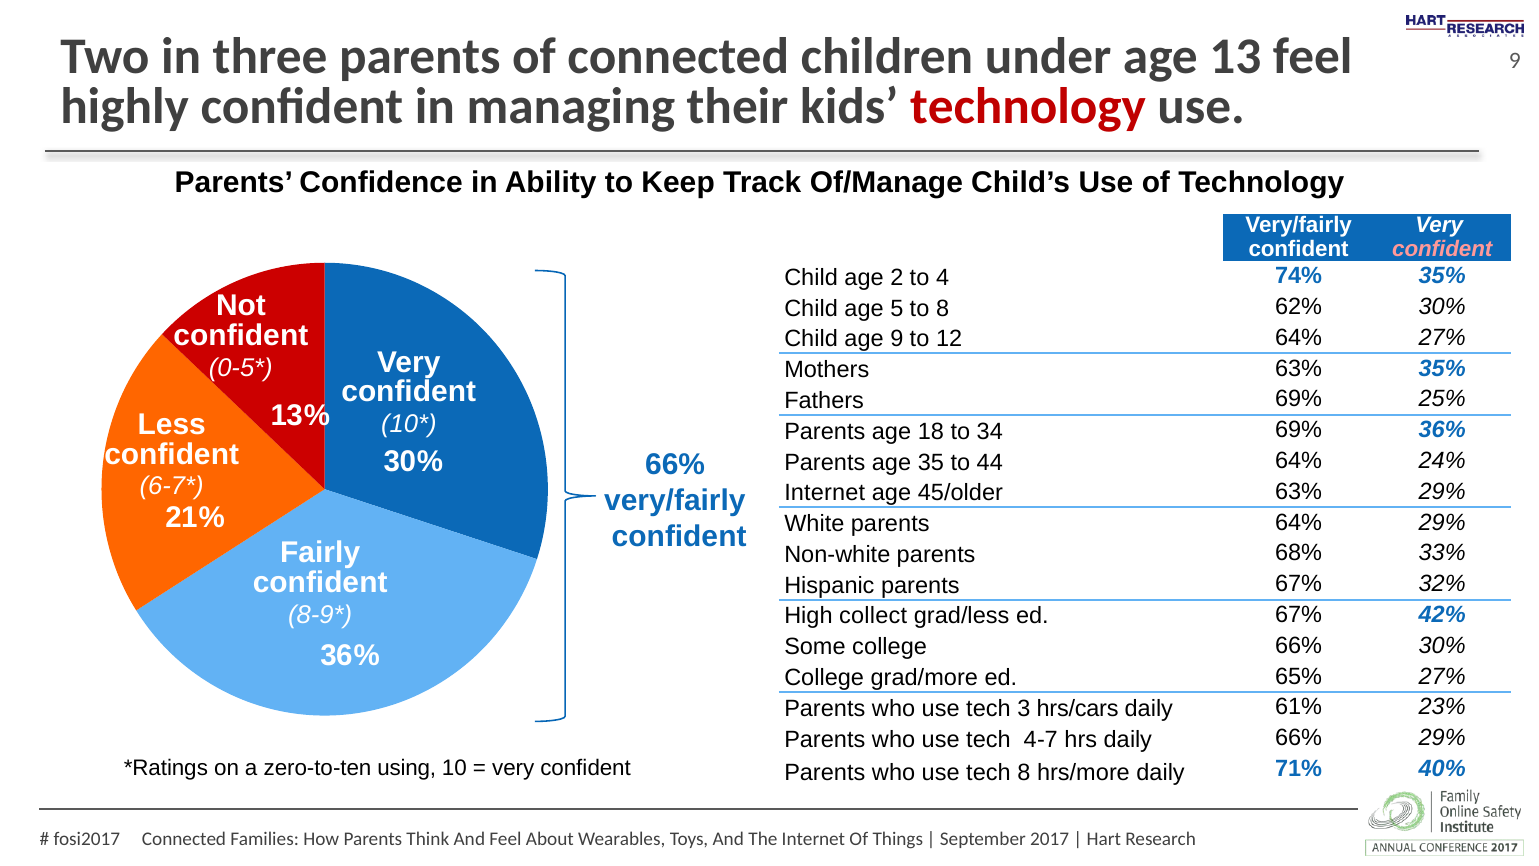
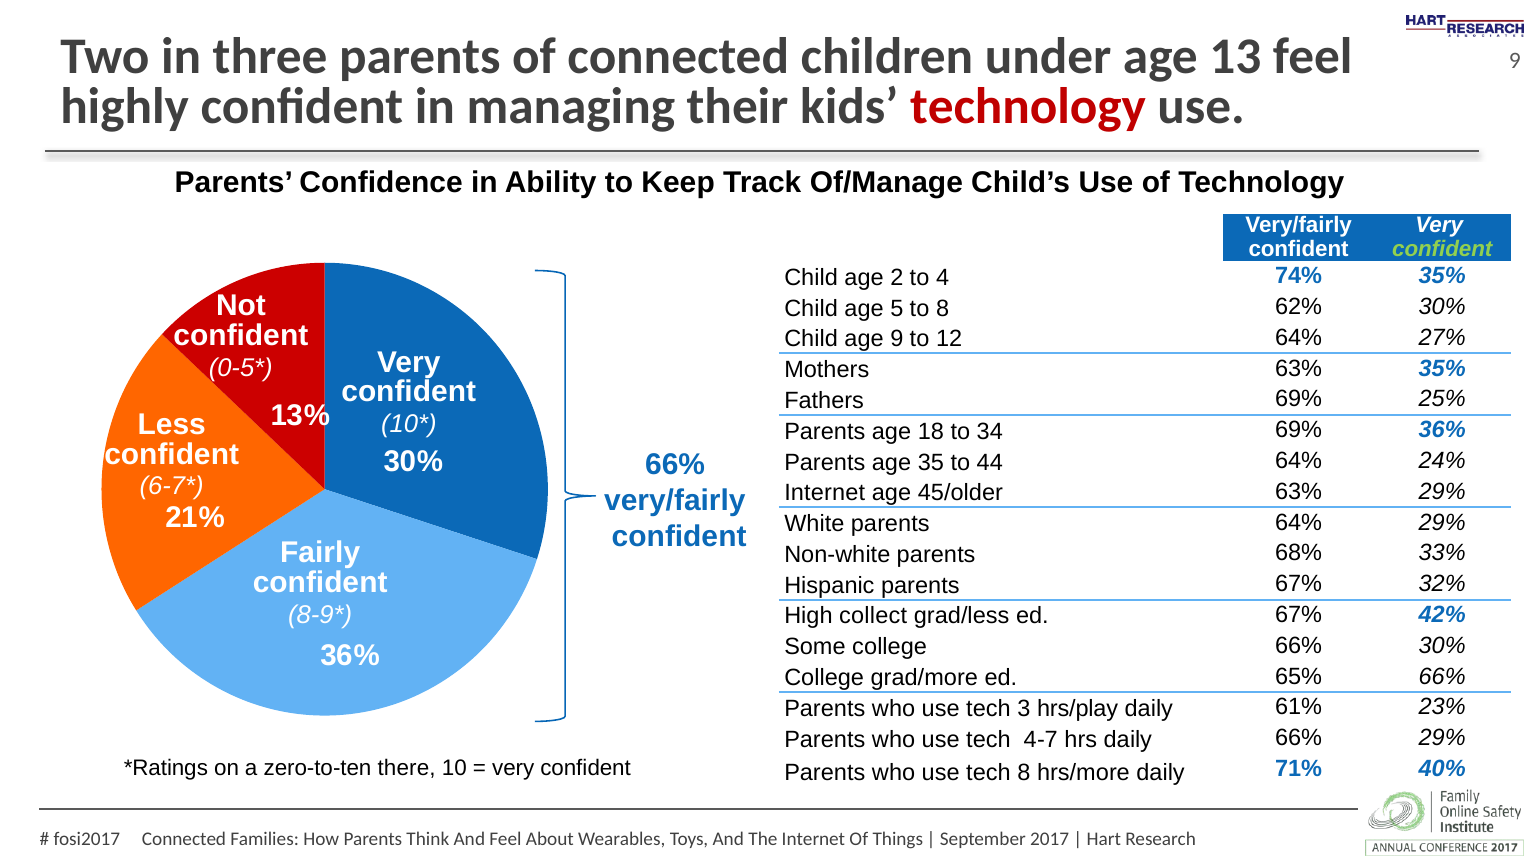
confident colour: pink -> light green (1442, 249)
65% 27%: 27% -> 66% (1442, 676)
hrs/cars: hrs/cars -> hrs/play (1078, 708)
using: using -> there (407, 768)
